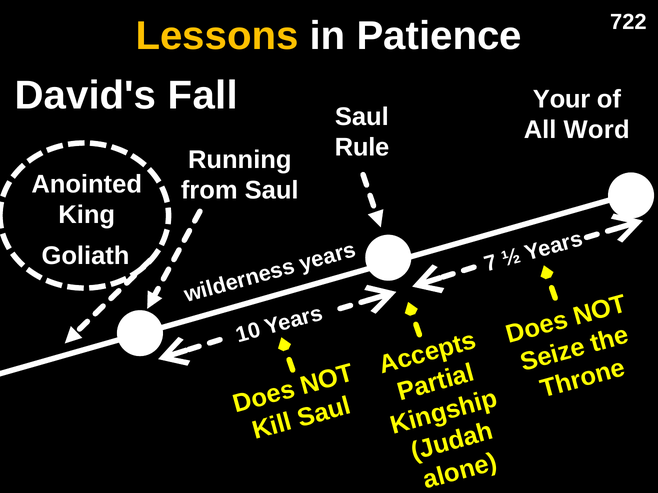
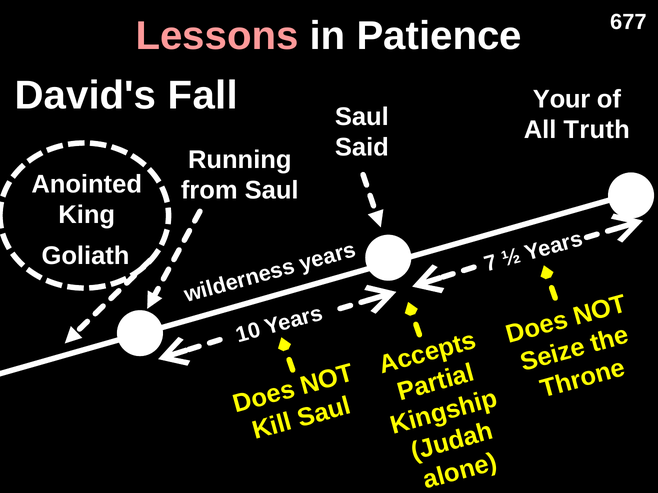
Lessons colour: yellow -> pink (217, 36)
722: 722 -> 677 (628, 22)
Word: Word -> Truth (597, 130)
Rule: Rule -> Said (362, 148)
